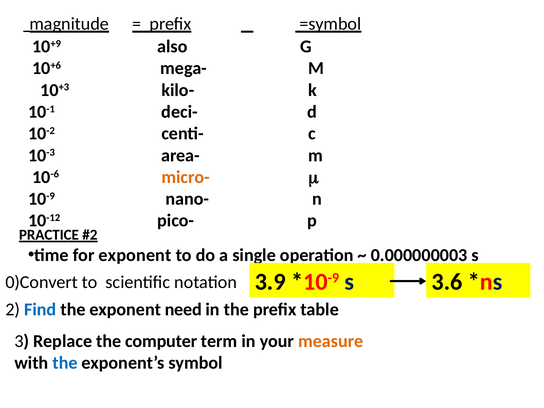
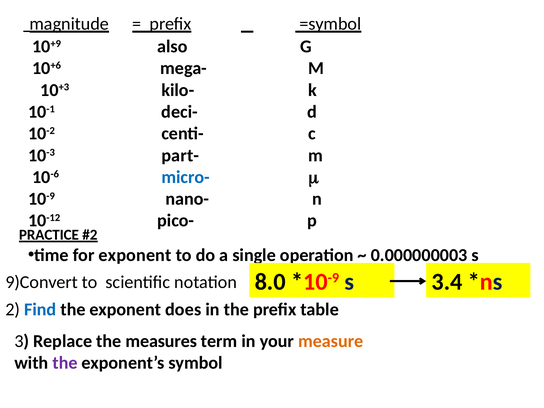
area-: area- -> part- (180, 155)
micro- colour: orange -> blue (186, 177)
3.6: 3.6 -> 3.4 (447, 282)
0)Convert: 0)Convert -> 9)Convert (42, 282)
3.9: 3.9 -> 8.0 (270, 282)
need: need -> does (183, 309)
computer: computer -> measures (161, 341)
the colour: blue -> purple (65, 363)
